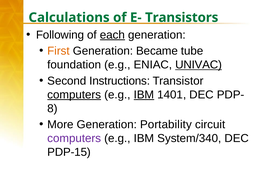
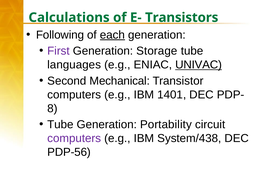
First colour: orange -> purple (59, 51)
Became: Became -> Storage (157, 51)
foundation: foundation -> languages (74, 65)
Instructions: Instructions -> Mechanical (120, 81)
computers underline: present -> none (74, 95)
IBM underline: present -> none (144, 95)
More: More -> Tube (60, 125)
System/340: System/340 -> System/438 (189, 139)
PDP-15: PDP-15 -> PDP-56 (69, 152)
